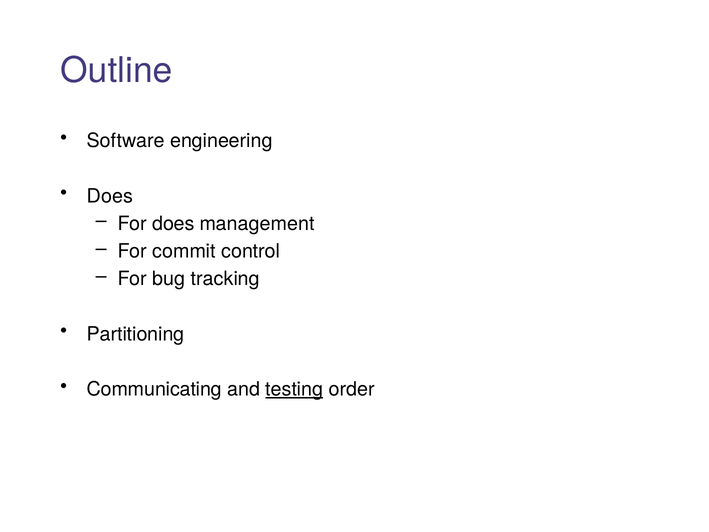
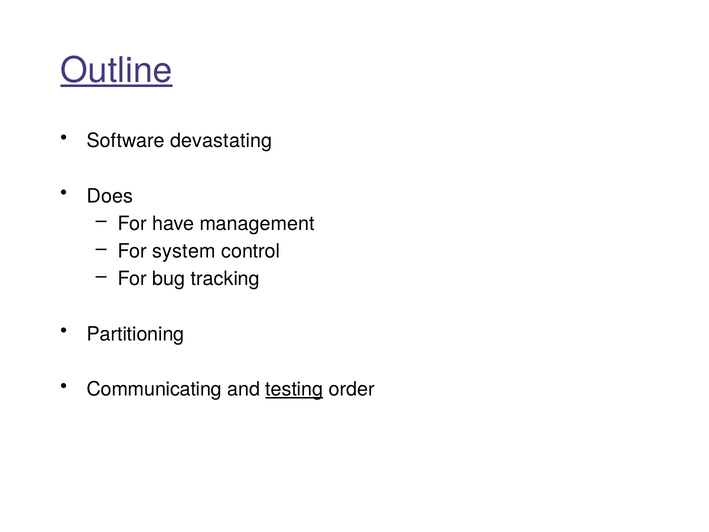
Outline underline: none -> present (116, 70)
engineering: engineering -> devastating (221, 141)
For does: does -> have (173, 224)
commit: commit -> system (184, 251)
